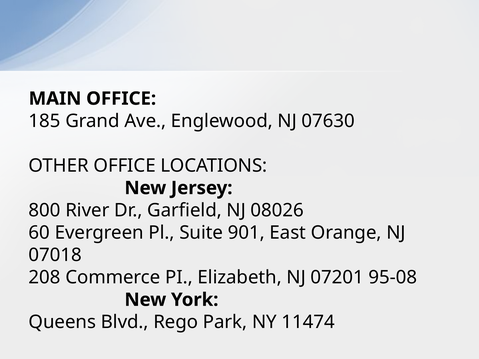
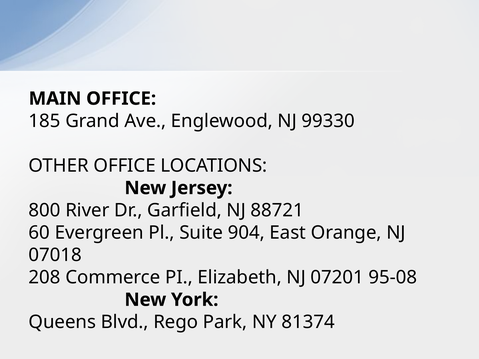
07630: 07630 -> 99330 (328, 121)
08026: 08026 -> 88721 (277, 210)
901: 901 -> 904 (246, 233)
11474: 11474 -> 81374 (308, 322)
